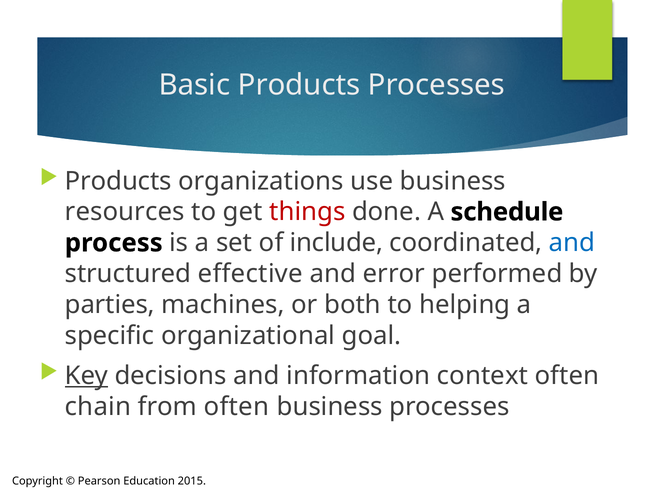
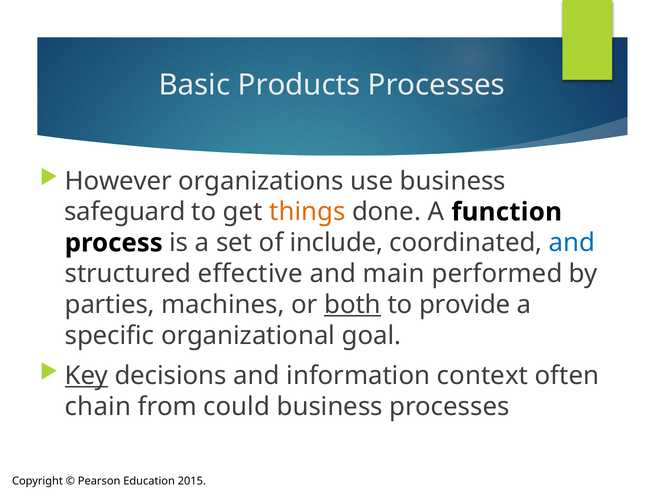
Products: Products -> However (118, 181)
resources: resources -> safeguard (125, 212)
things colour: red -> orange (307, 212)
schedule: schedule -> function (507, 212)
error: error -> main (394, 274)
both underline: none -> present (353, 305)
helping: helping -> provide (465, 305)
from often: often -> could (237, 407)
